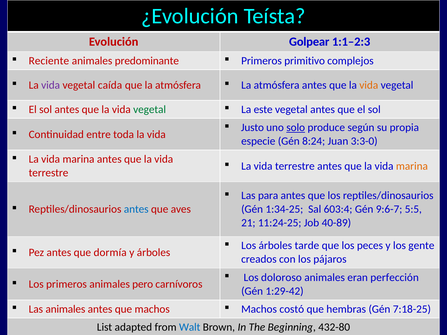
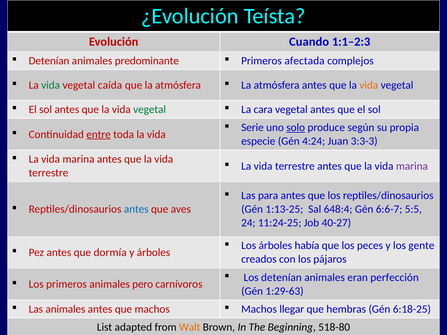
Golpear: Golpear -> Cuando (309, 42)
Reciente: Reciente -> Detenían (49, 61)
primitivo: primitivo -> afectada (305, 61)
vida colour: purple -> green (51, 85)
este: este -> cara (263, 110)
Justo: Justo -> Serie (252, 128)
entre underline: none -> present (99, 134)
8:24: 8:24 -> 4:24 (314, 141)
3:3-0: 3:3-0 -> 3:3-3 (364, 141)
marina colour: orange -> purple (412, 166)
1:34-25: 1:34-25 -> 1:13-25 (284, 209)
603:4: 603:4 -> 648:4 (338, 209)
9:6-7: 9:6-7 -> 6:6-7 (389, 209)
21: 21 -> 24 (248, 223)
40-89: 40-89 -> 40-27 (336, 223)
tarde: tarde -> había (307, 246)
Los doloroso: doloroso -> detenían (281, 278)
1:29-42: 1:29-42 -> 1:29-63 (285, 291)
costó: costó -> llegar (292, 309)
7:18-25: 7:18-25 -> 6:18-25 (412, 309)
Walt colour: blue -> orange (190, 327)
432-80: 432-80 -> 518-80 (334, 327)
